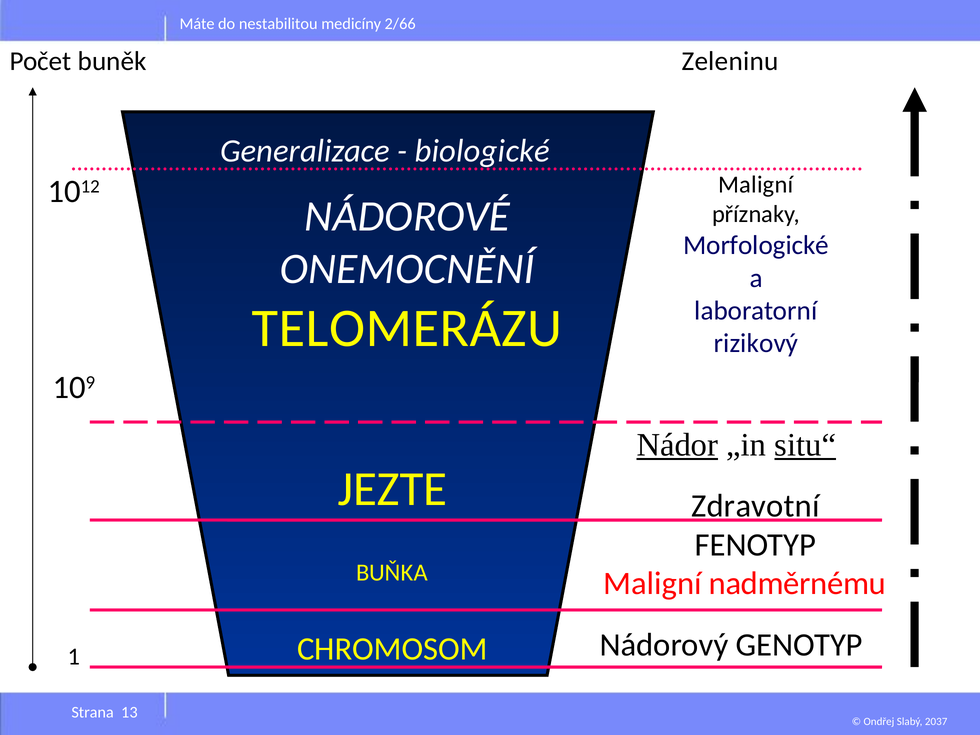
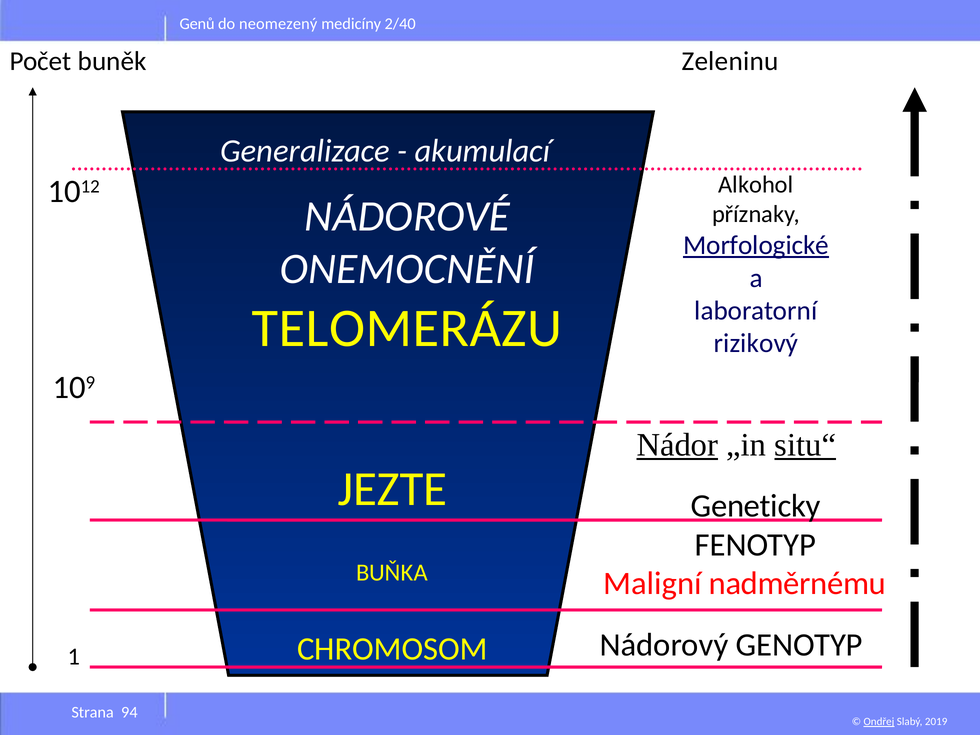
Máte: Máte -> Genů (197, 24)
nestabilitou: nestabilitou -> neomezený (278, 24)
2/66: 2/66 -> 2/40 (400, 24)
biologické: biologické -> akumulací (483, 151)
Maligní: Maligní -> Alkohol (756, 185)
Morfologické underline: none -> present (756, 245)
Zdravotní: Zdravotní -> Geneticky (756, 506)
13: 13 -> 94 (129, 712)
Ondřej underline: none -> present (879, 722)
2037: 2037 -> 2019 (936, 722)
